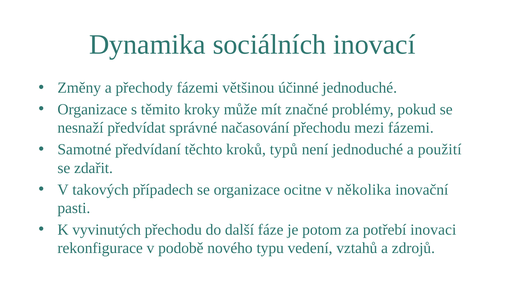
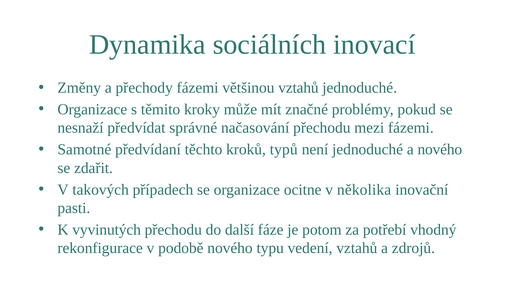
většinou účinné: účinné -> vztahů (298, 88)
a použití: použití -> nového (440, 150)
inovaci: inovaci -> vhodný (433, 230)
